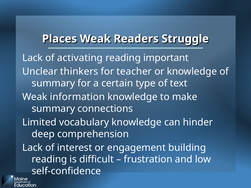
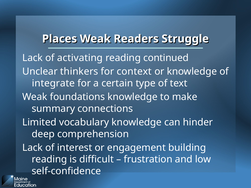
important: important -> continued (166, 58)
teacher: teacher -> context (134, 72)
summary: summary -> integrate (53, 83)
information: information -> foundations (77, 97)
